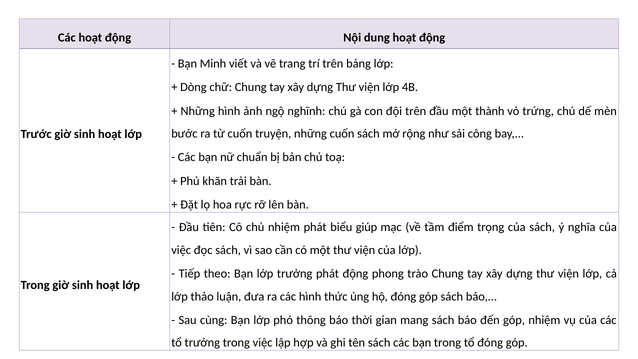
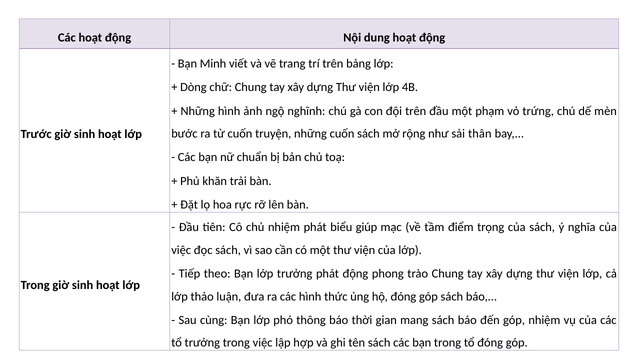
thành: thành -> phạm (490, 111)
công: công -> thân (480, 134)
